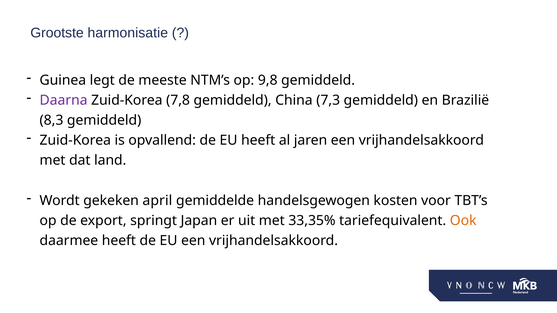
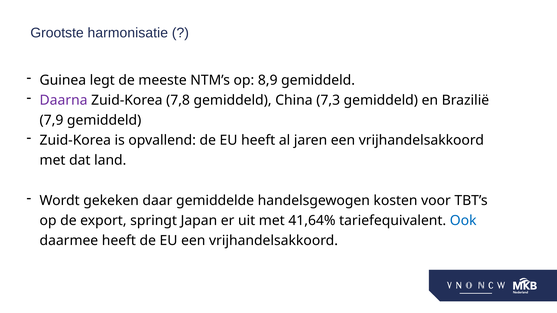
9,8: 9,8 -> 8,9 (268, 80)
8,3: 8,3 -> 7,9 (51, 120)
april: april -> daar (157, 201)
33,35%: 33,35% -> 41,64% (312, 221)
Ook colour: orange -> blue (463, 221)
